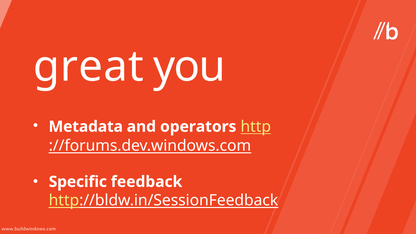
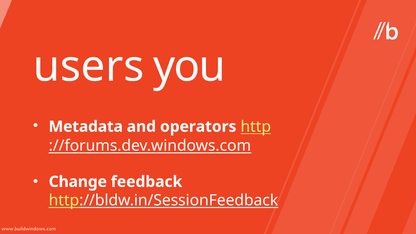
great: great -> users (89, 67)
Specific: Specific -> Change (78, 182)
